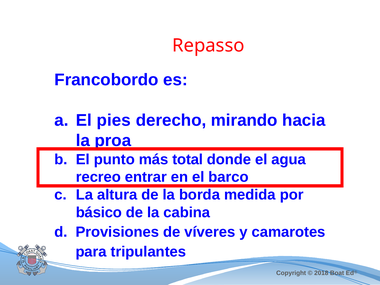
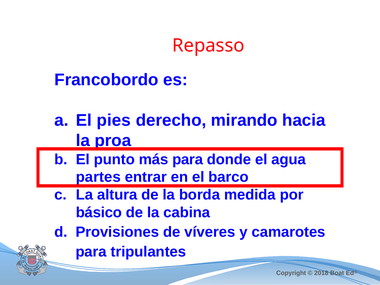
más total: total -> para (188, 159)
recreo: recreo -> partes (98, 177)
